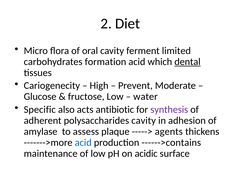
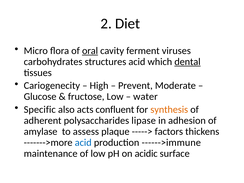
oral underline: none -> present (90, 51)
limited: limited -> viruses (176, 51)
formation: formation -> structures (105, 62)
antibiotic: antibiotic -> confluent (115, 110)
synthesis colour: purple -> orange (169, 110)
polysaccharides cavity: cavity -> lipase (144, 121)
agents: agents -> factors (169, 131)
------>contains: ------>contains -> ------>immune (171, 142)
